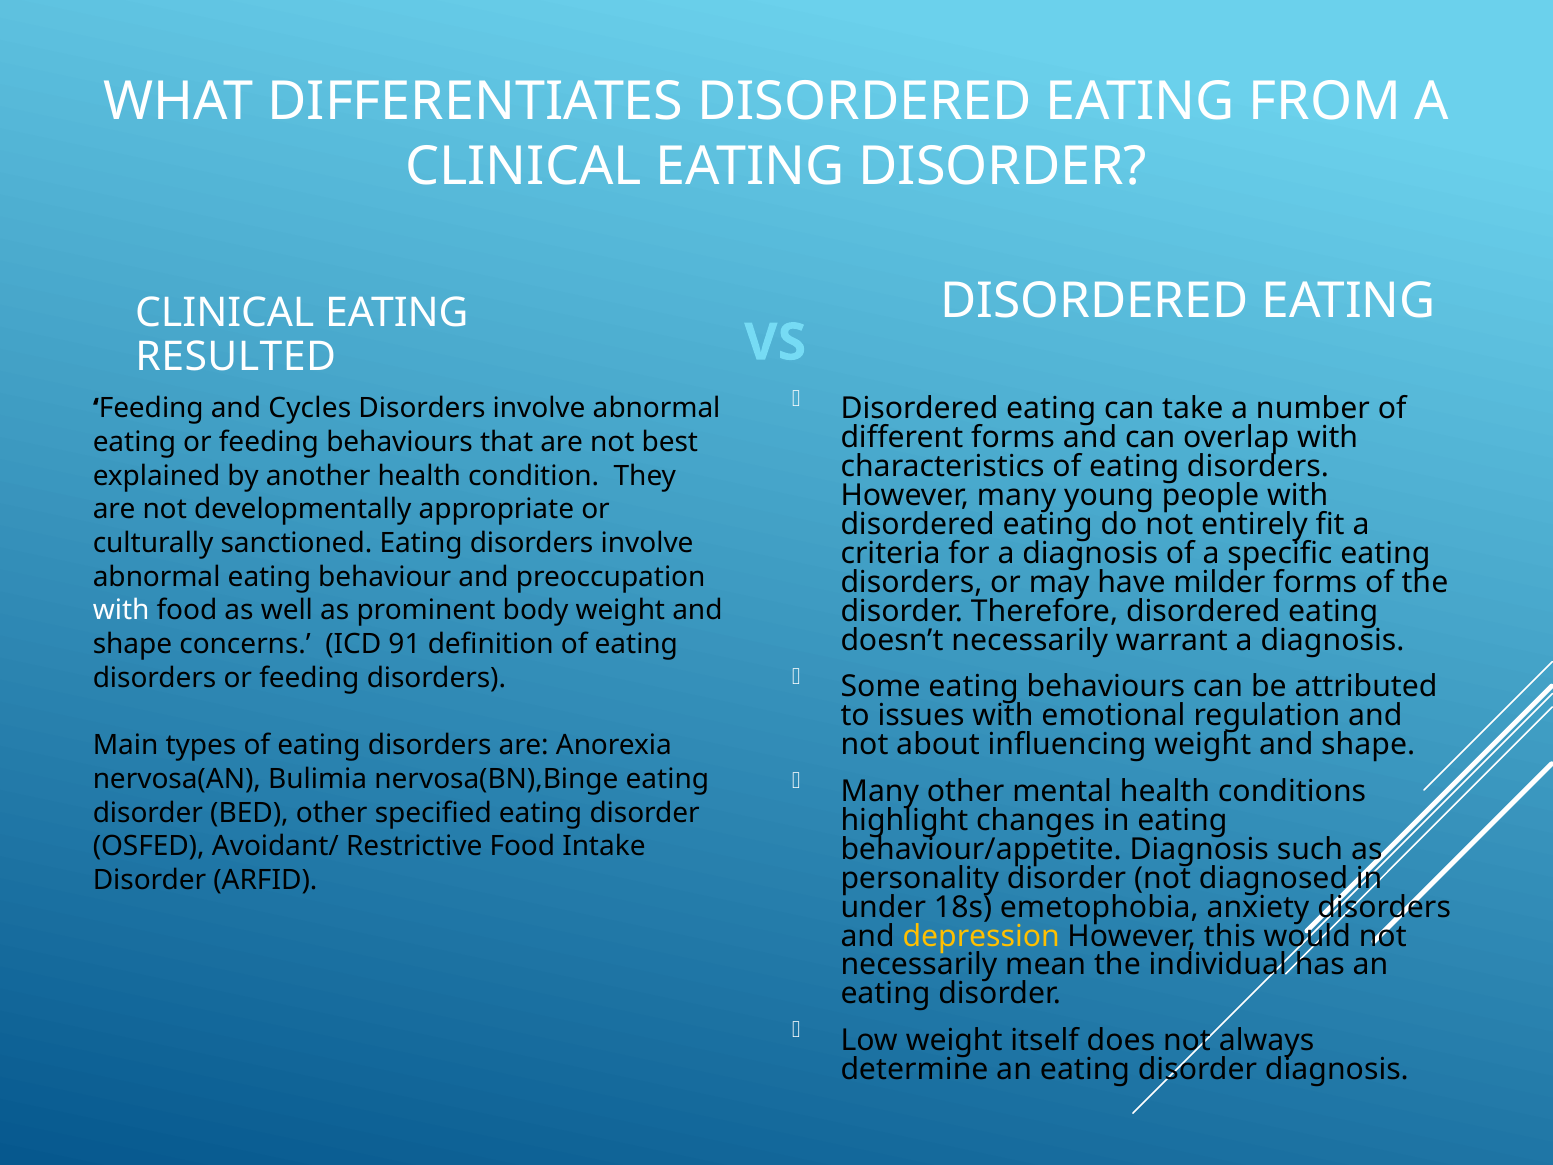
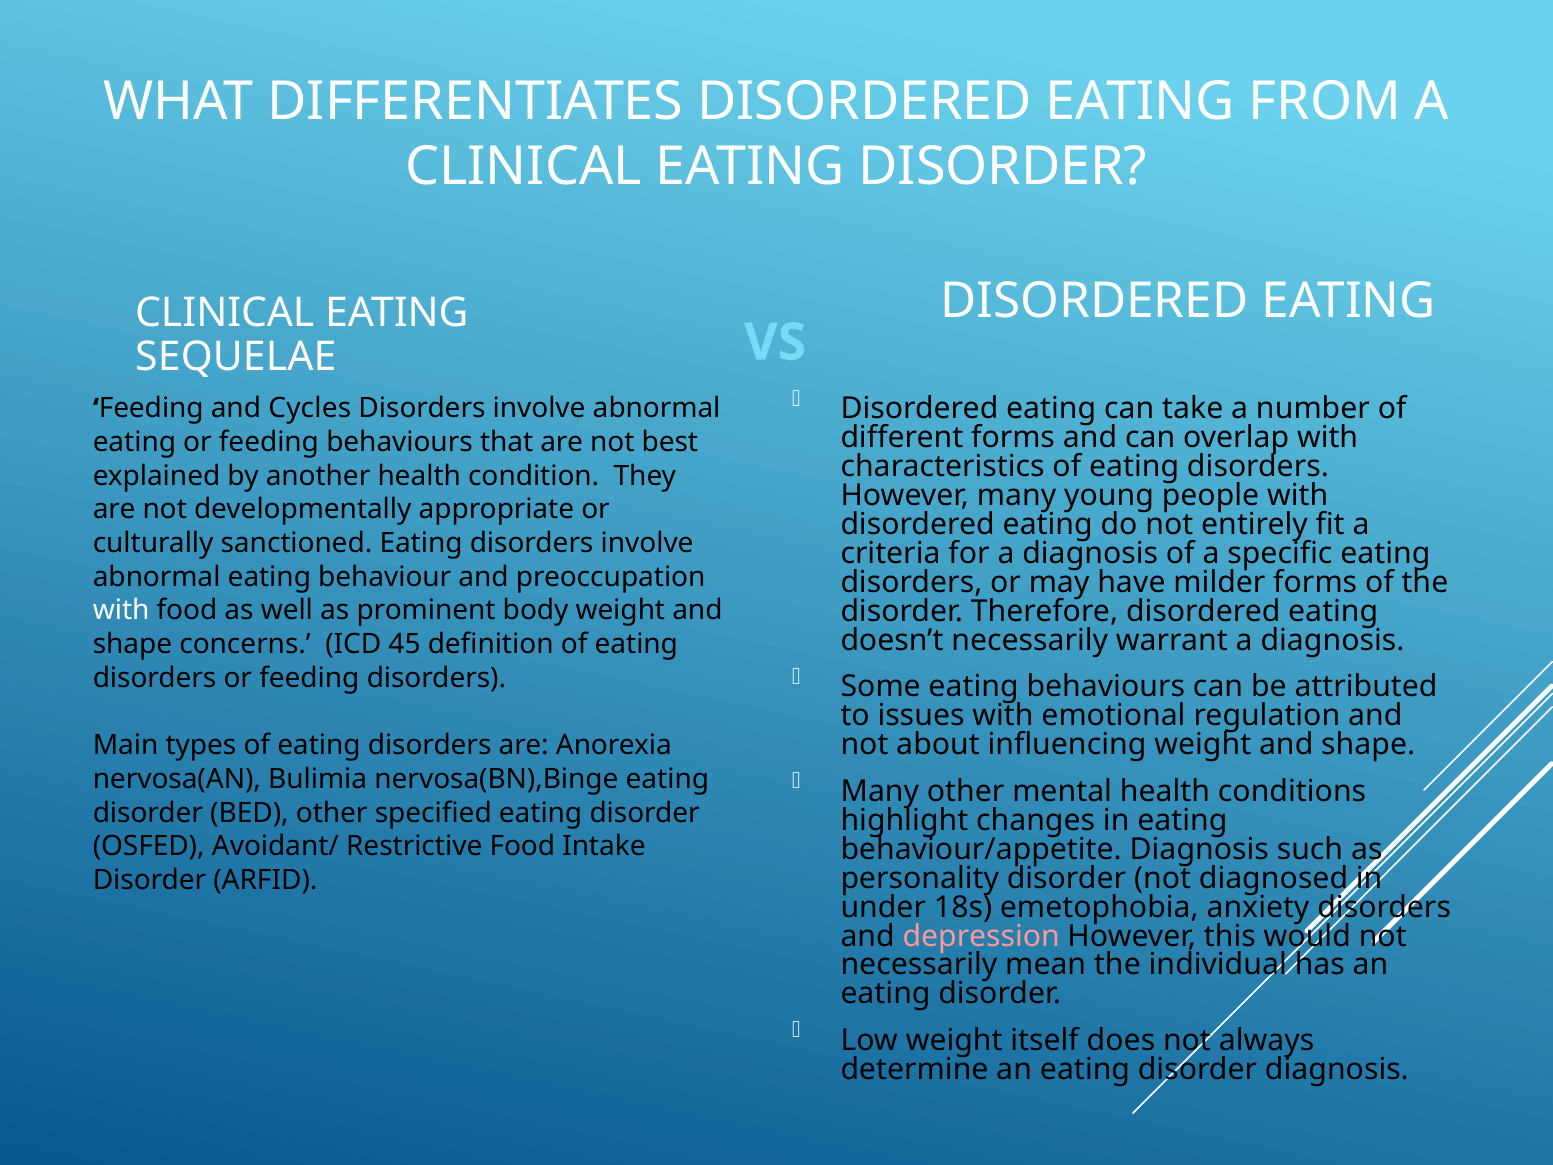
RESULTED: RESULTED -> SEQUELAE (236, 357)
91: 91 -> 45 (405, 644)
depression colour: yellow -> pink (981, 936)
